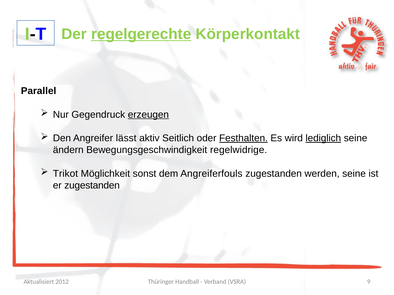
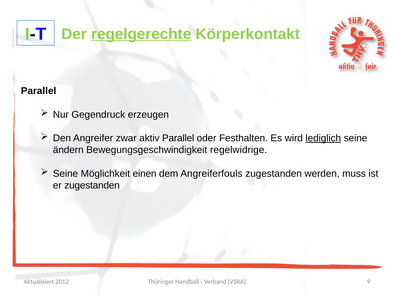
erzeugen underline: present -> none (148, 115)
lässt: lässt -> zwar (126, 138)
aktiv Seitlich: Seitlich -> Parallel (178, 138)
Festhalten underline: present -> none (243, 138)
Trikot: Trikot -> Seine (66, 174)
sonst: sonst -> einen (145, 174)
werden seine: seine -> muss (354, 174)
